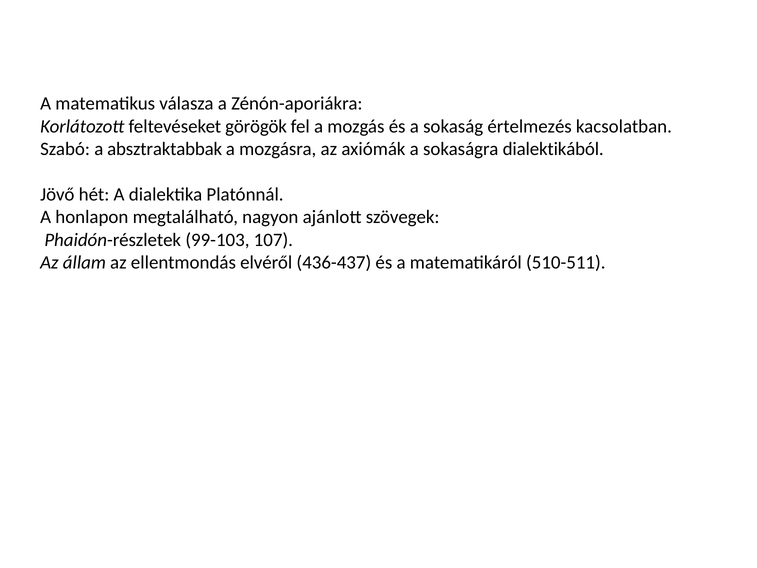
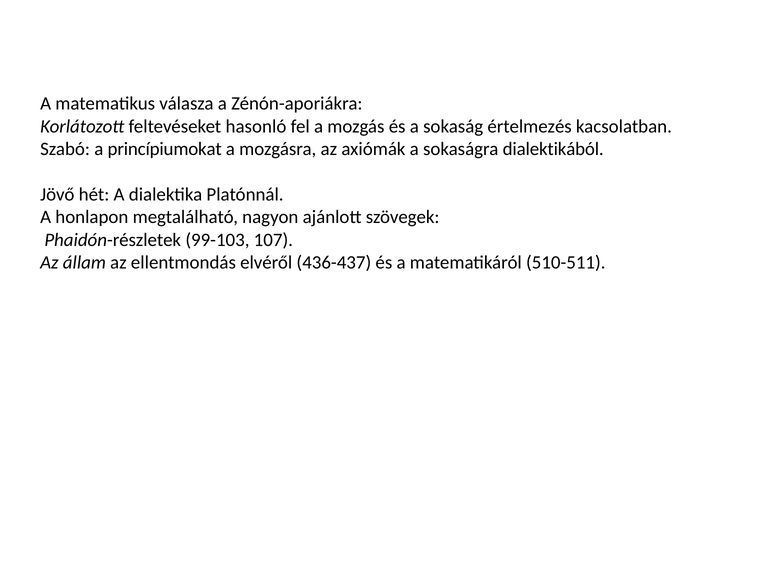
görögök: görögök -> hasonló (256, 126)
absztraktabbak: absztraktabbak -> princípiumokat (165, 149)
